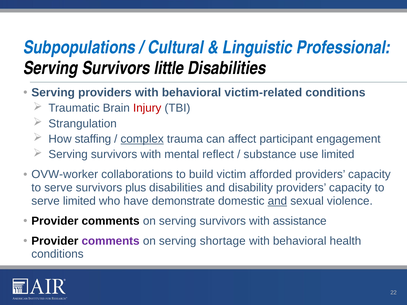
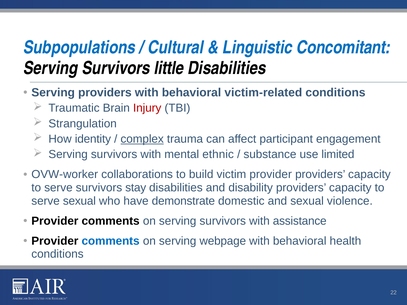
Professional: Professional -> Concomitant (344, 48)
staffing: staffing -> identity (93, 139)
reflect: reflect -> ethnic (218, 155)
victim afforded: afforded -> provider (271, 175)
plus: plus -> stay (136, 188)
serve limited: limited -> sexual (79, 201)
and underline: present -> none (277, 201)
comments colour: purple -> blue (111, 241)
shortage: shortage -> webpage (223, 241)
